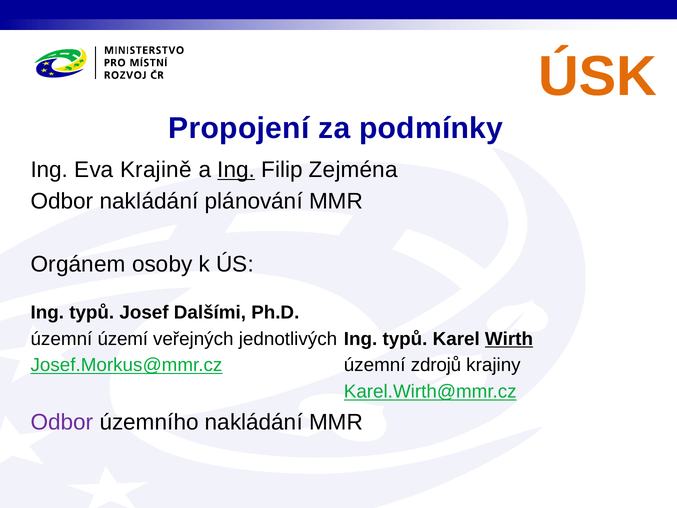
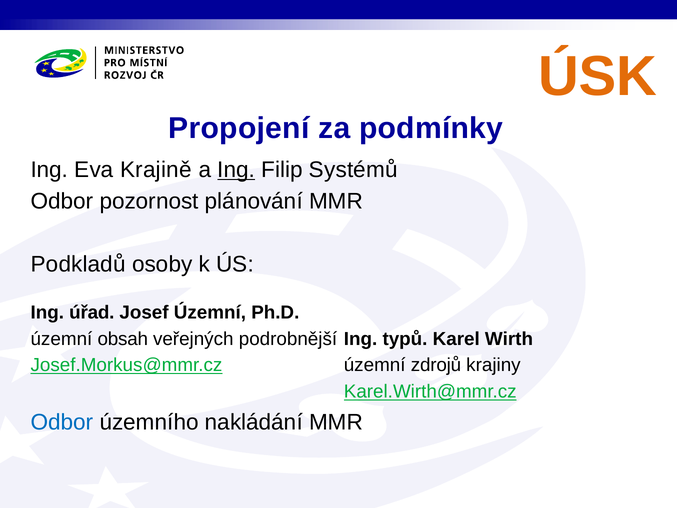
Zejména: Zejména -> Systémů (353, 170)
Odbor nakládání: nakládání -> pozornost (149, 201)
Orgánem: Orgánem -> Podkladů (78, 264)
typů: typů -> úřad (92, 312)
Josef Dalšími: Dalšími -> Územní (210, 312)
území: území -> obsah (123, 339)
jednotlivých: jednotlivých -> podrobnější (288, 339)
Wirth underline: present -> none (509, 339)
Odbor colour: purple -> blue (62, 422)
